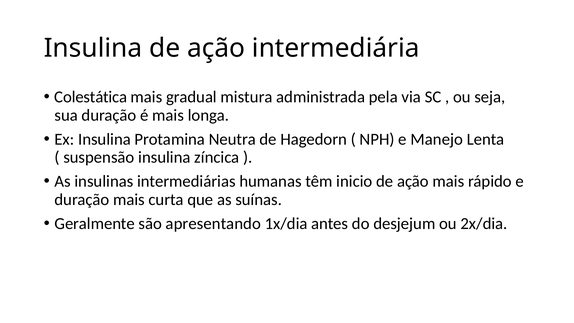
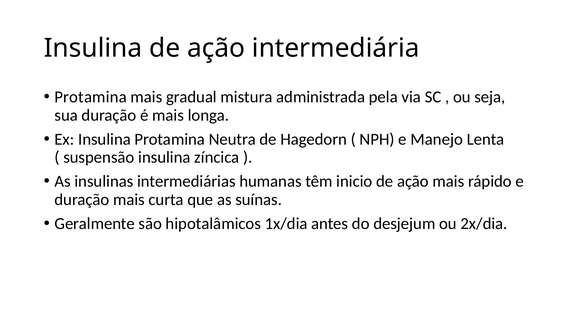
Colestática: Colestática -> Protamina (91, 97)
apresentando: apresentando -> hipotalâmicos (213, 224)
